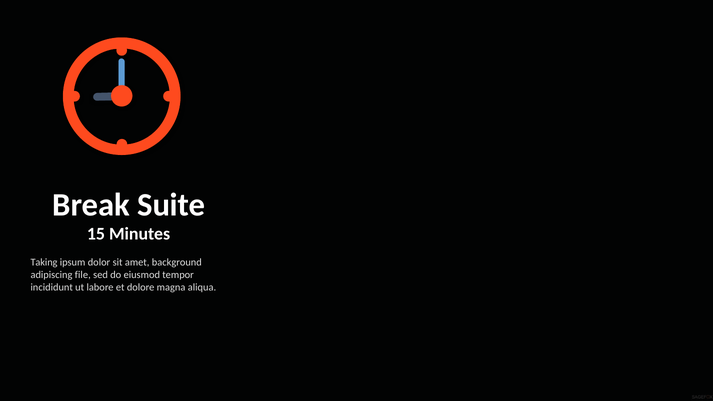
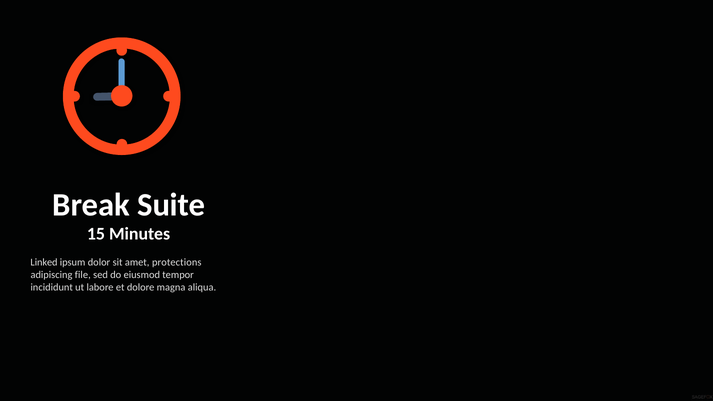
Taking: Taking -> Linked (44, 262)
background: background -> protections (177, 262)
